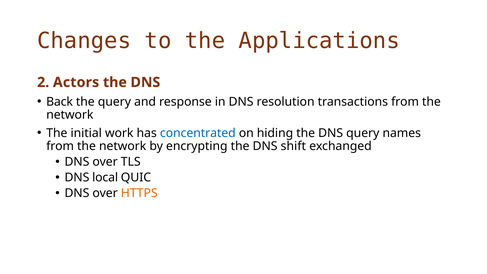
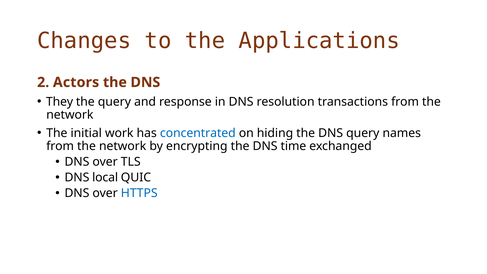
Back: Back -> They (60, 102)
shift: shift -> time (293, 146)
HTTPS colour: orange -> blue (139, 193)
